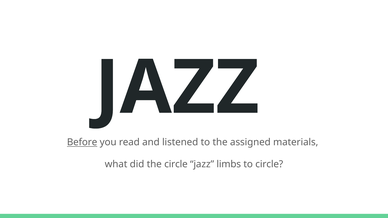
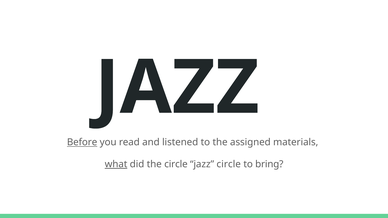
what underline: none -> present (116, 164)
jazz limbs: limbs -> circle (229, 164)
to circle: circle -> bring (269, 164)
